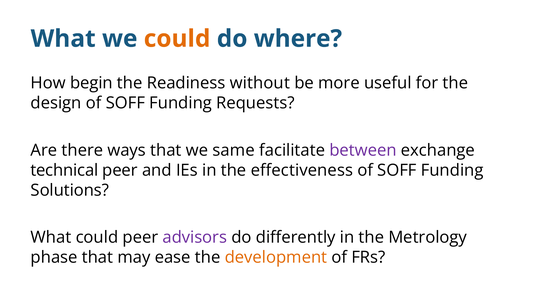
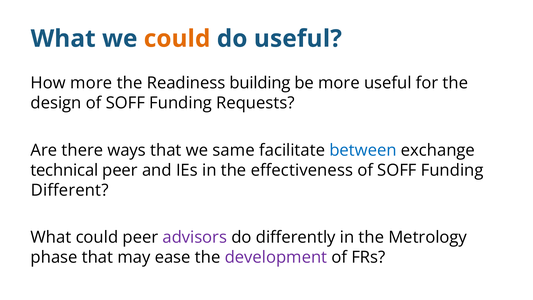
do where: where -> useful (298, 39)
How begin: begin -> more (91, 83)
without: without -> building (260, 83)
between colour: purple -> blue (363, 150)
Solutions: Solutions -> Different (70, 190)
development colour: orange -> purple (276, 257)
